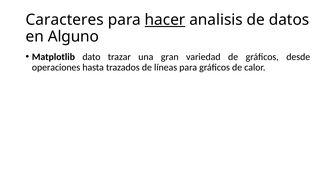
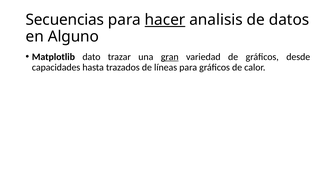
Caracteres: Caracteres -> Secuencias (65, 20)
gran underline: none -> present (170, 57)
operaciones: operaciones -> capacidades (56, 67)
